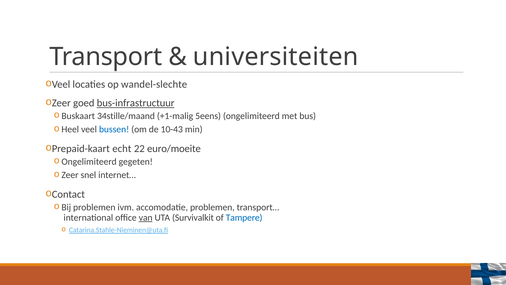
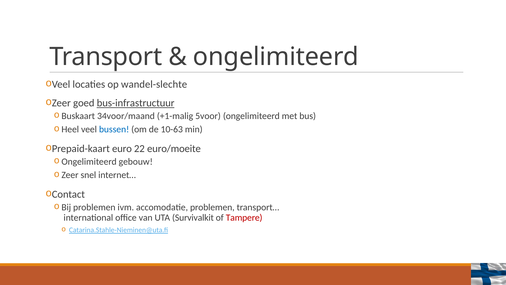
universiteiten: universiteiten -> ongelimiteerd (276, 57)
34stille/maand: 34stille/maand -> 34voor/maand (126, 116)
5eens: 5eens -> 5voor (208, 116)
10-43: 10-43 -> 10-63 (172, 129)
echt: echt -> euro (122, 148)
gegeten: gegeten -> gebouw (136, 161)
van underline: present -> none (146, 217)
Tampere colour: blue -> red (244, 217)
